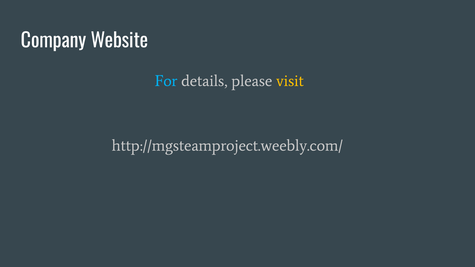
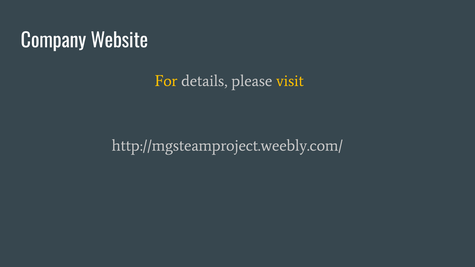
For colour: light blue -> yellow (166, 81)
